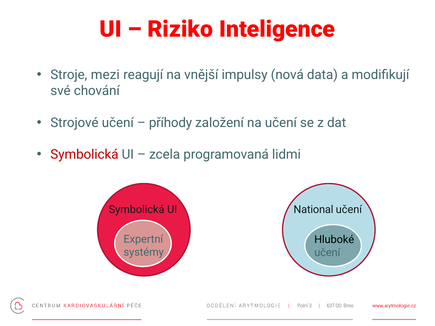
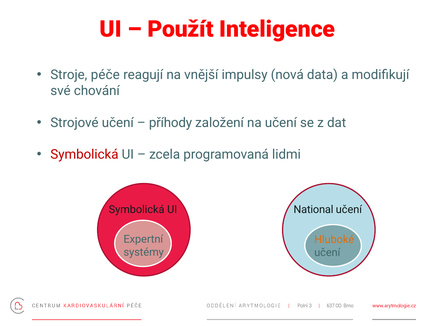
Riziko: Riziko -> Použít (180, 29)
mezi: mezi -> péče (105, 75)
Hluboké colour: black -> orange (334, 240)
